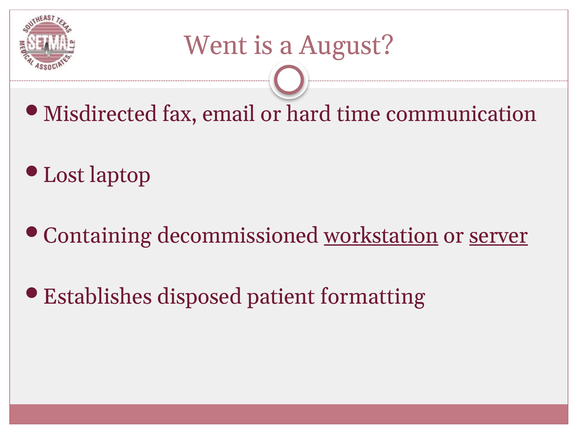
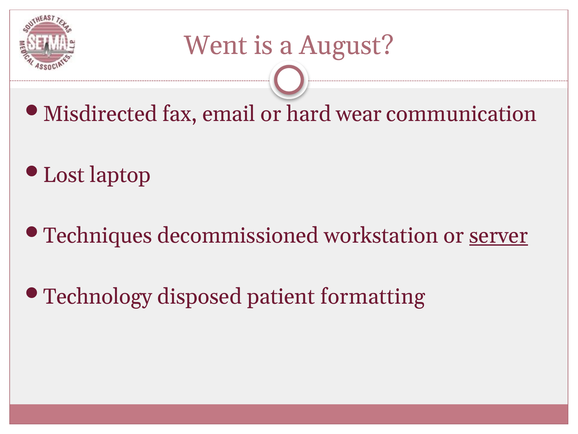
time: time -> wear (359, 114)
Containing: Containing -> Techniques (98, 235)
workstation underline: present -> none (381, 235)
Establishes: Establishes -> Technology (98, 296)
